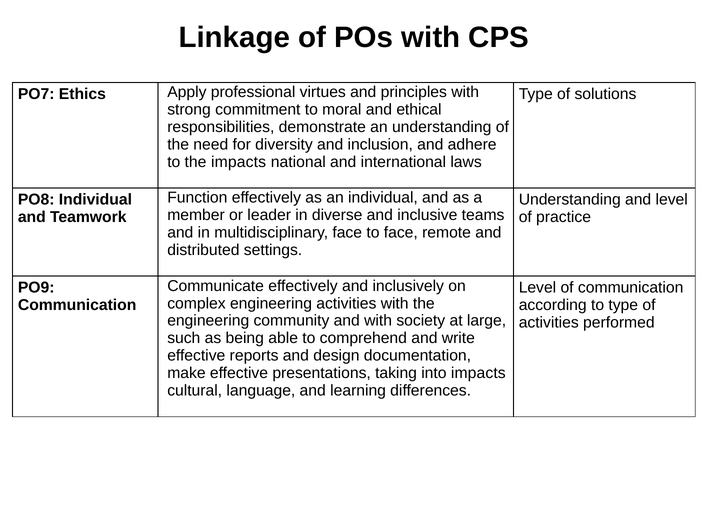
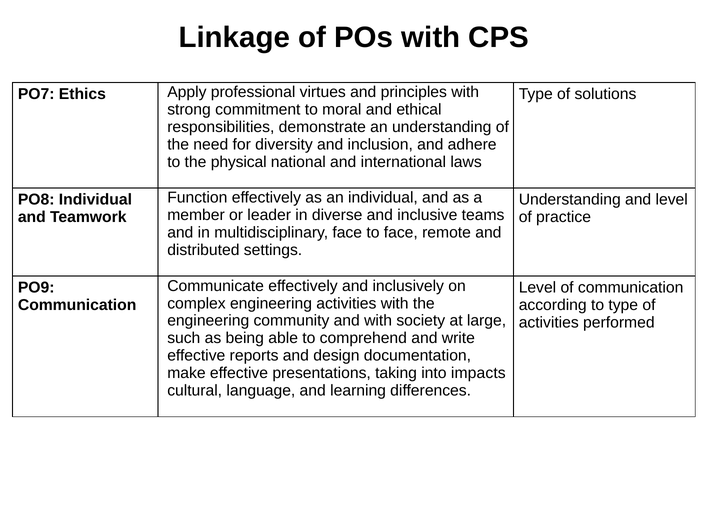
the impacts: impacts -> physical (239, 162)
